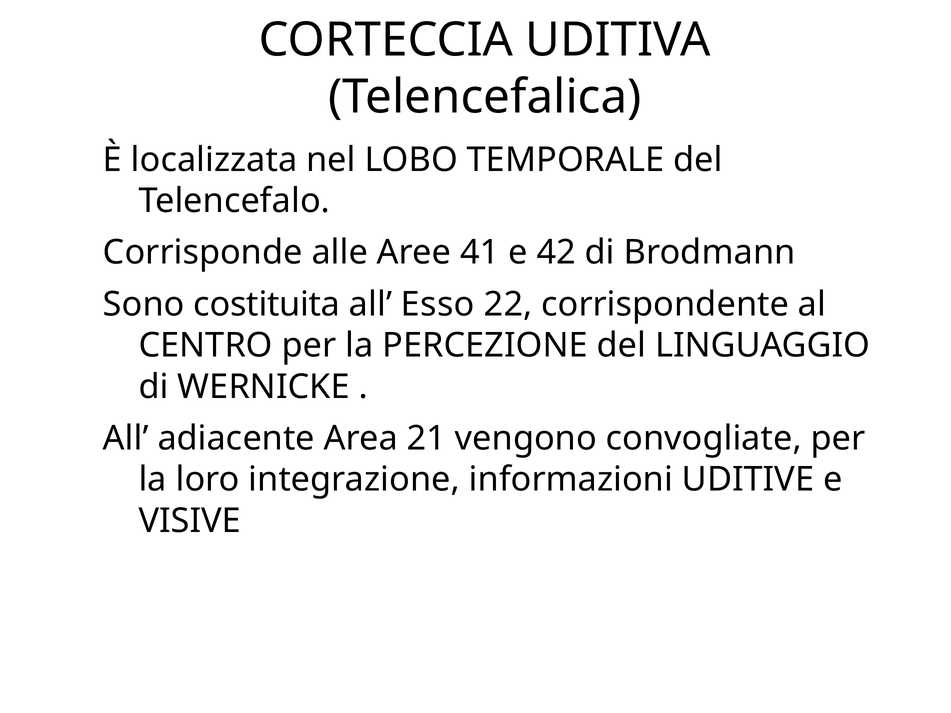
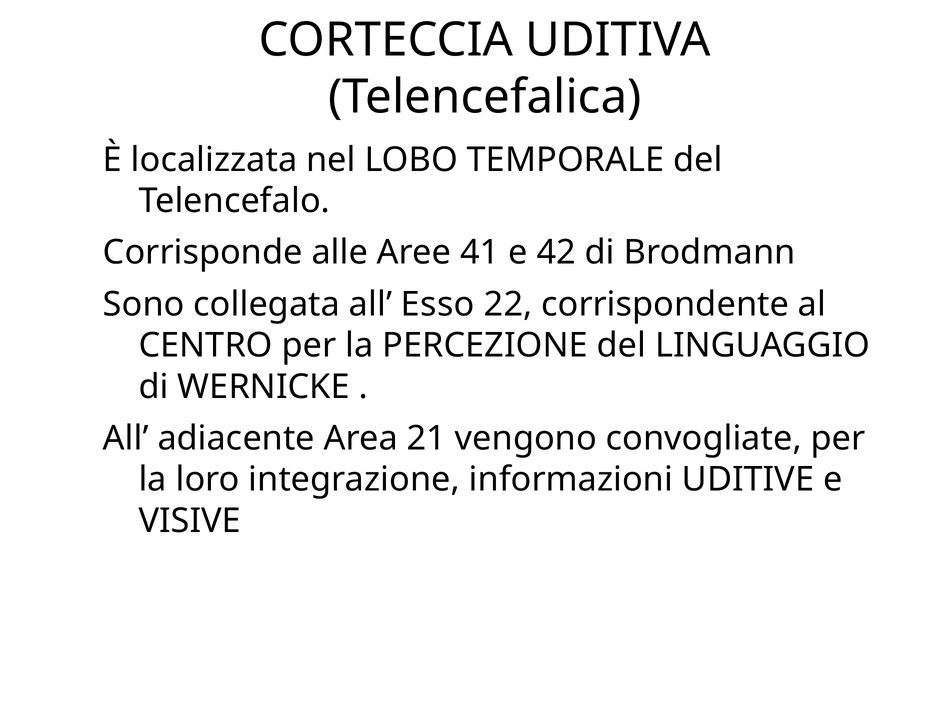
costituita: costituita -> collegata (267, 304)
